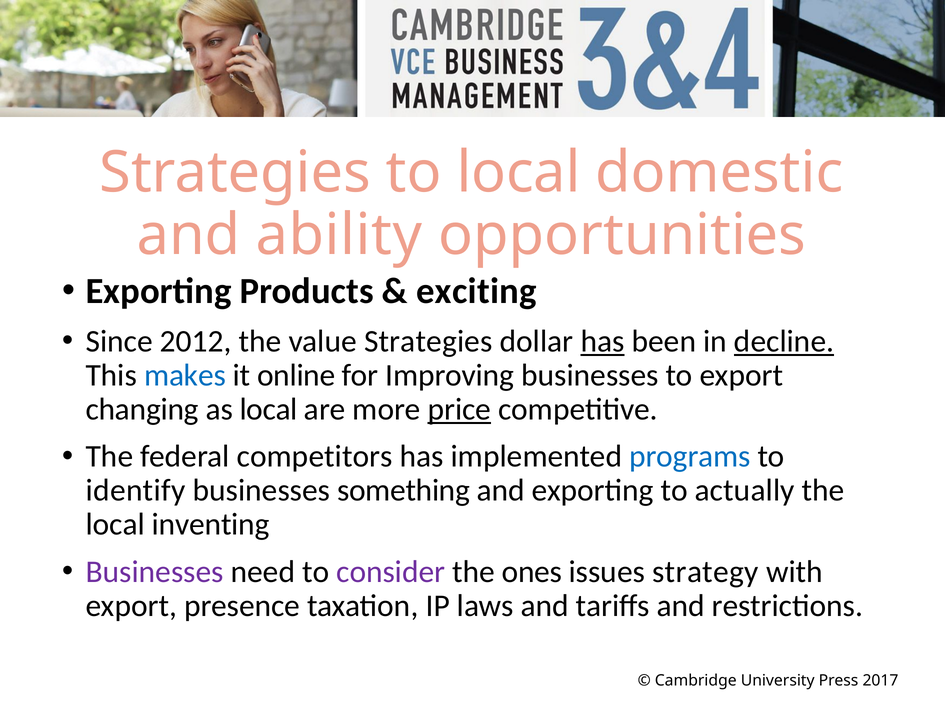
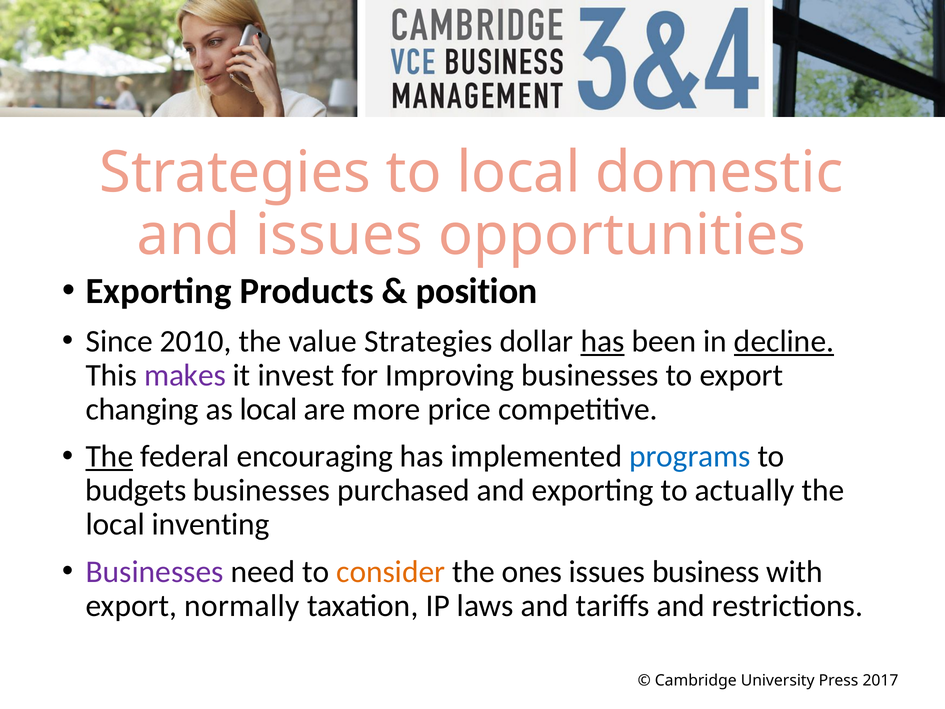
and ability: ability -> issues (339, 235)
exciting: exciting -> position (477, 291)
2012: 2012 -> 2010 (196, 341)
makes colour: blue -> purple (185, 375)
online: online -> invest (296, 375)
price underline: present -> none (459, 409)
The underline: none -> present (109, 456)
competitors: competitors -> encouraging (315, 456)
identify: identify -> budgets (136, 490)
something: something -> purchased (403, 490)
consider colour: purple -> orange (391, 572)
strategy: strategy -> business (706, 572)
presence: presence -> normally (242, 606)
